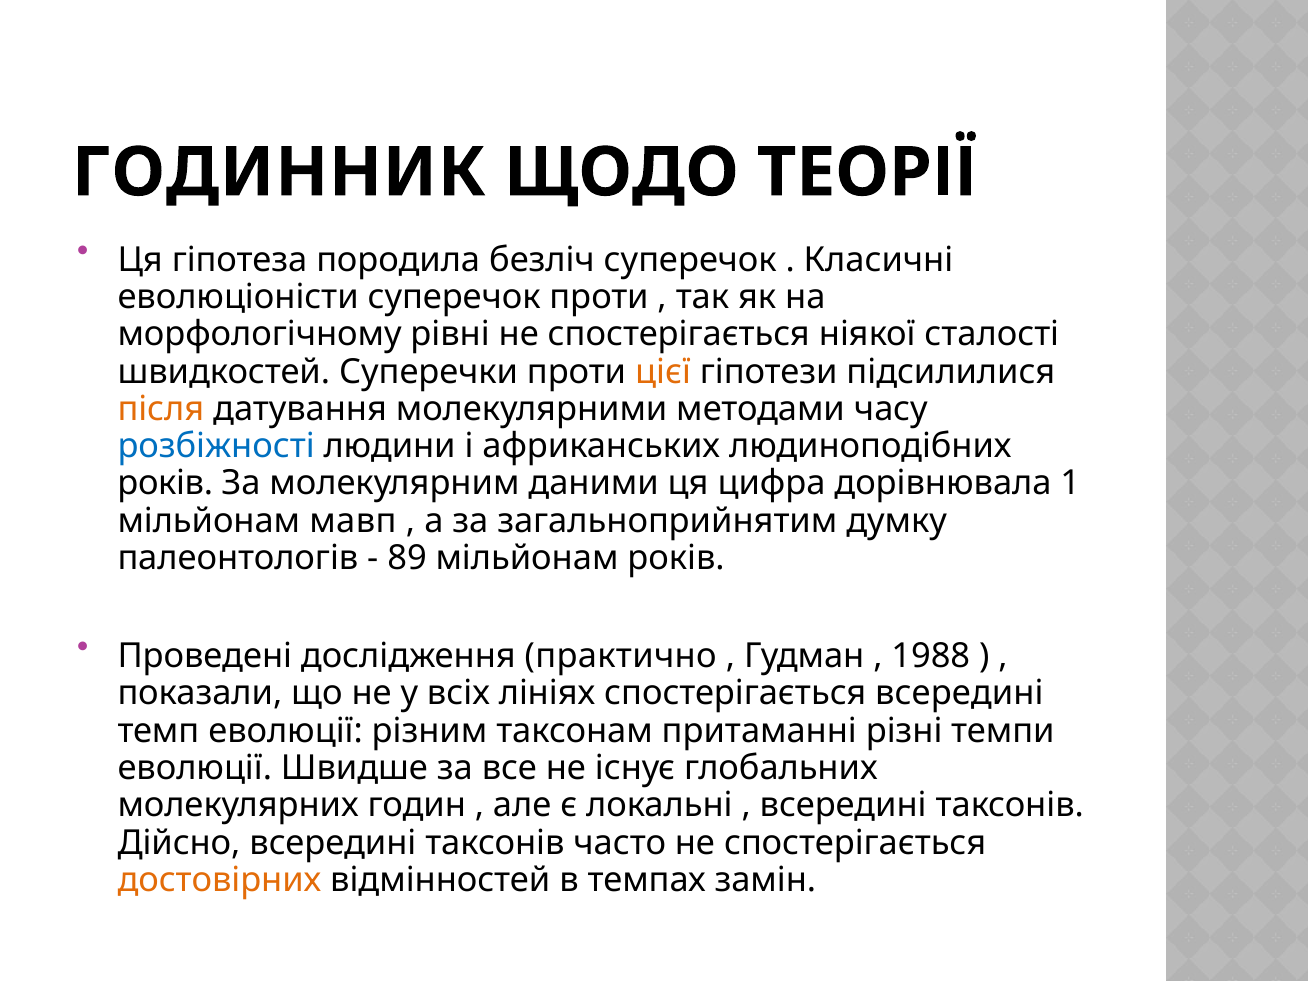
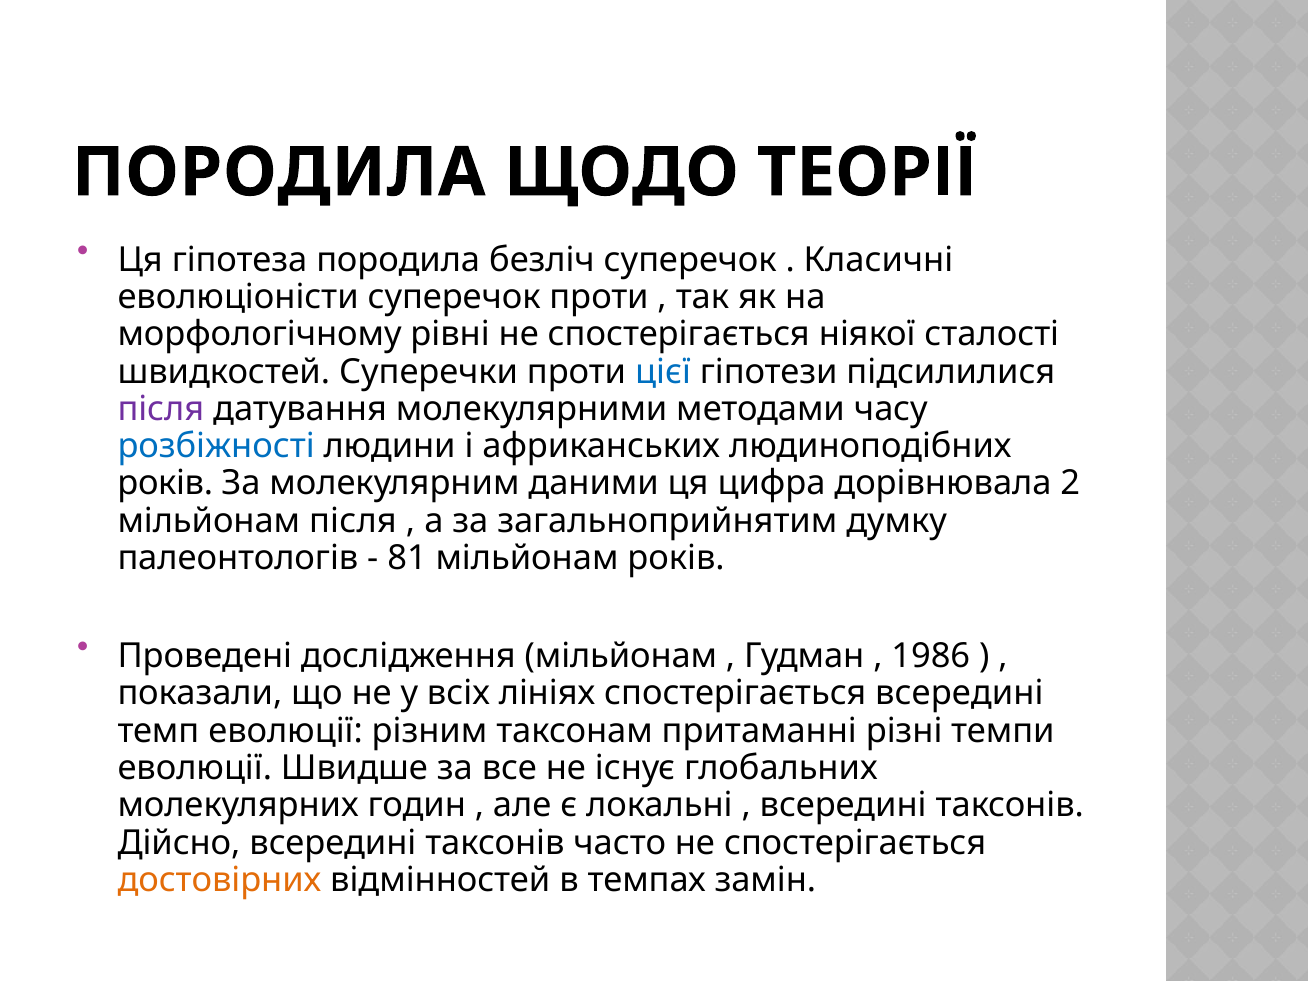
ГОДИННИК: ГОДИННИК -> ПОРОДИЛА (279, 173)
цієї colour: orange -> blue (663, 372)
після colour: orange -> purple (161, 409)
1: 1 -> 2 (1070, 483)
мільйонам мавп: мавп -> після (353, 521)
89: 89 -> 81 (407, 558)
дослідження практично: практично -> мільйонам (621, 656)
1988: 1988 -> 1986 (931, 656)
